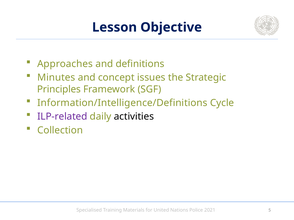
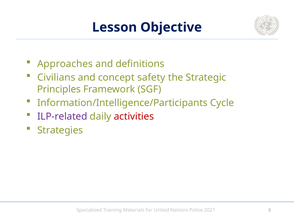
Minutes: Minutes -> Civilians (56, 78)
issues: issues -> safety (151, 78)
Information/Intelligence/Definitions: Information/Intelligence/Definitions -> Information/Intelligence/Participants (122, 103)
activities colour: black -> red (134, 117)
Collection: Collection -> Strategies (60, 131)
